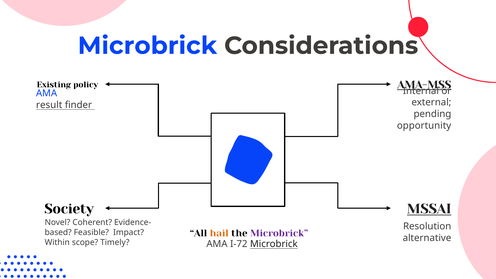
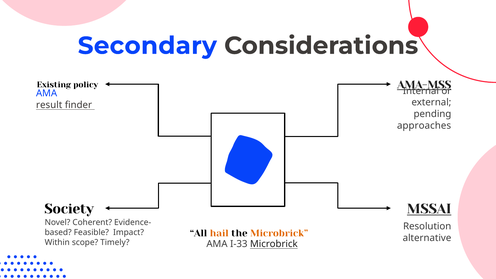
Microbrick: Microbrick -> Secondary (147, 46)
opportunity: opportunity -> approaches (424, 126)
Microbrick colour: purple -> orange (279, 233)
I-72: I-72 -> I-33 (239, 244)
